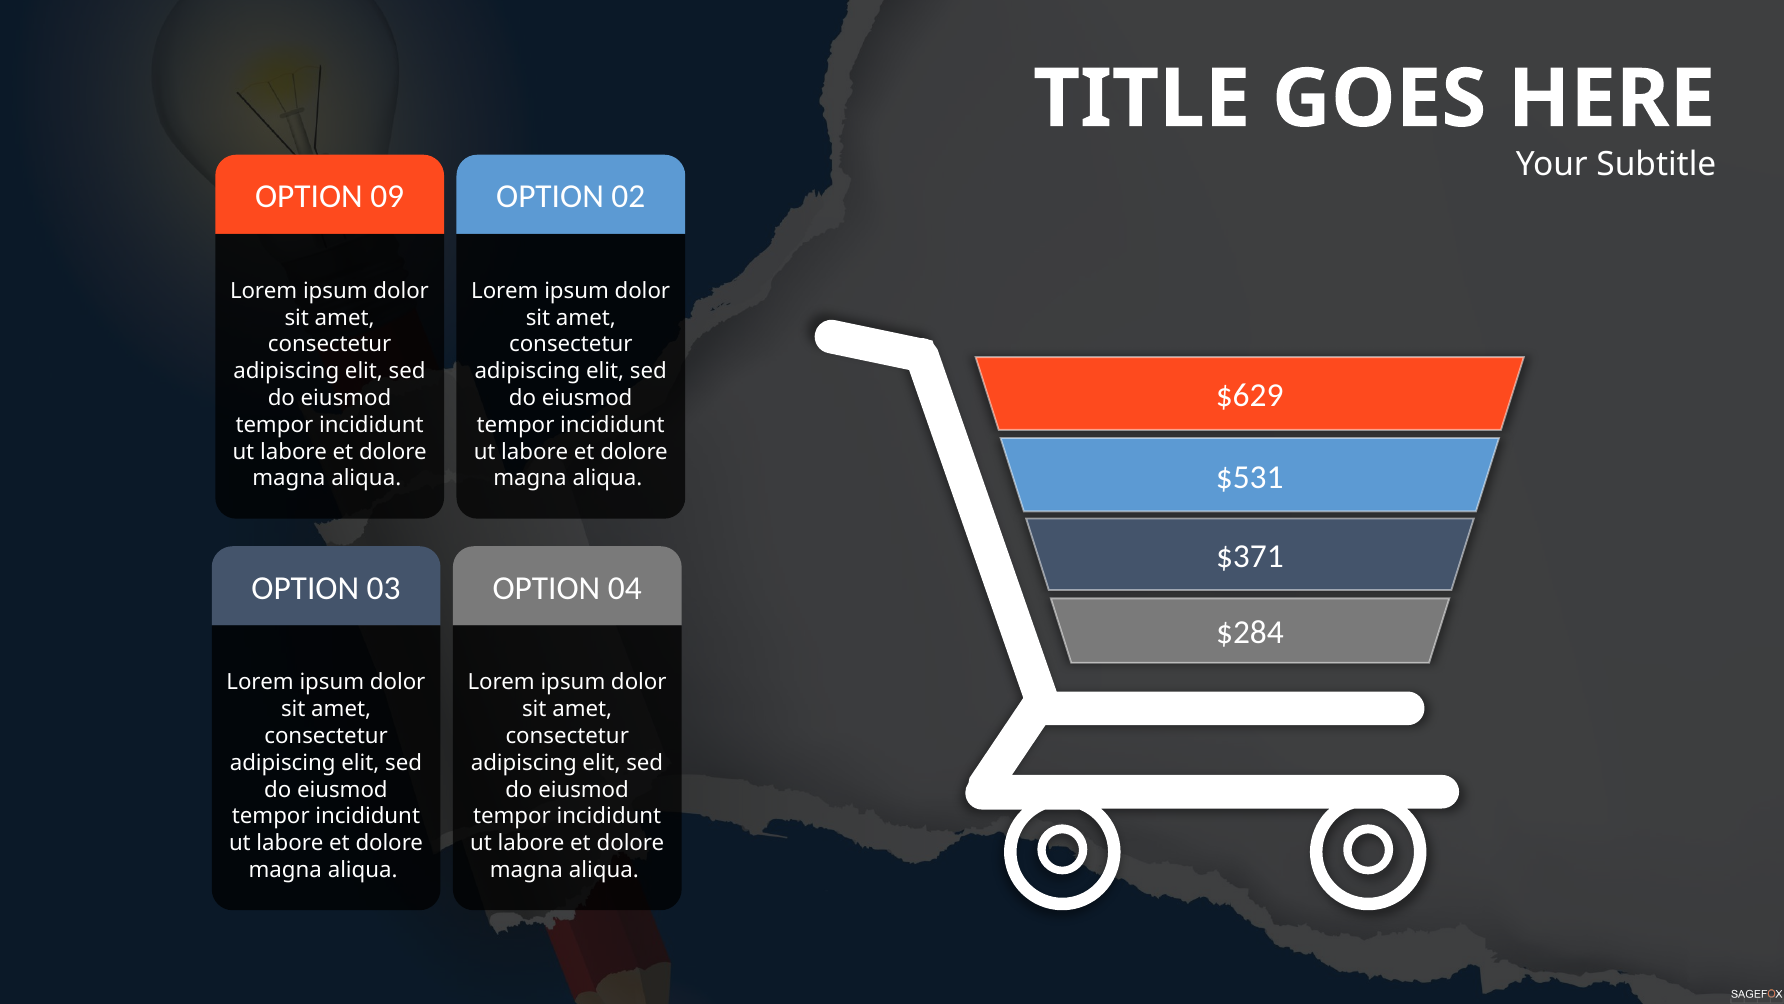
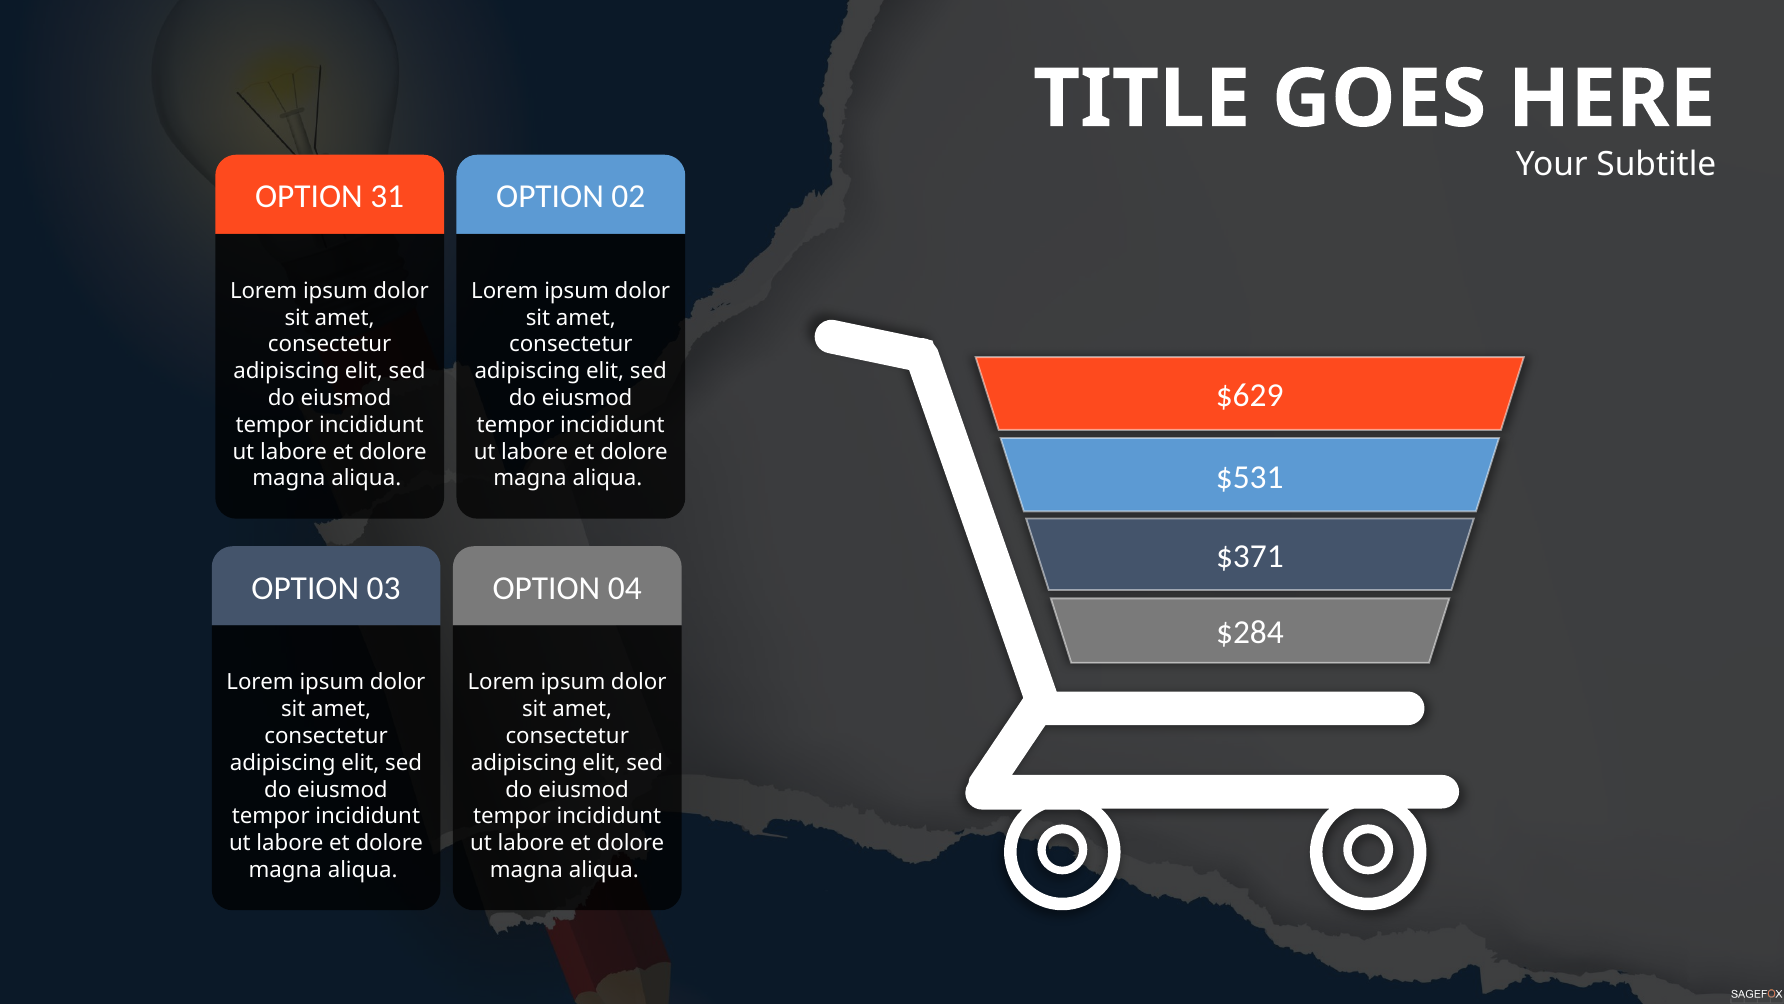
09: 09 -> 31 (387, 196)
